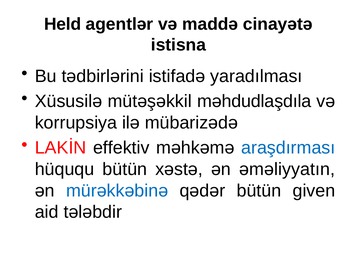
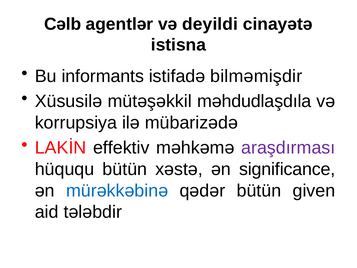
Held: Held -> Cəlb (63, 24)
maddə: maddə -> deyildi (210, 24)
tədbirlərini: tədbirlərini -> informants (103, 76)
yaradılması: yaradılması -> bilməmişdir (256, 76)
araşdırması colour: blue -> purple (288, 148)
əməliyyatın: əməliyyatın -> significance (287, 169)
